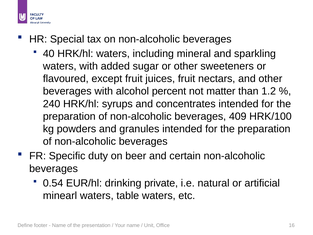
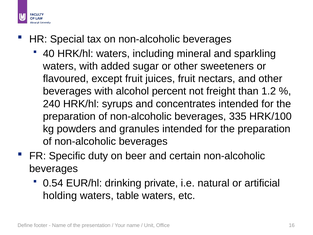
matter: matter -> freight (221, 91)
409: 409 -> 335 (238, 116)
minearl: minearl -> holding (60, 196)
